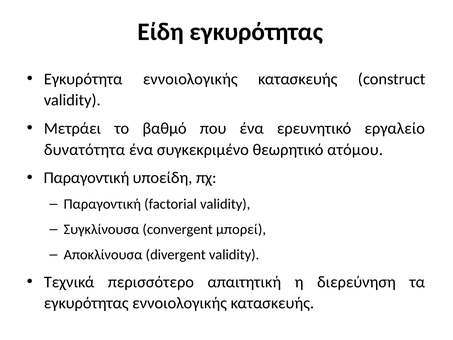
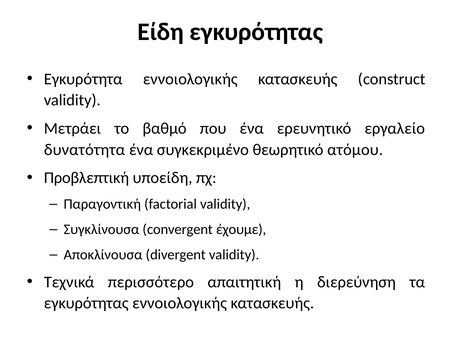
Παραγοντική: Παραγοντική -> Προβλεπτική (86, 178)
μπορεί: μπορεί -> έχουμε (241, 229)
